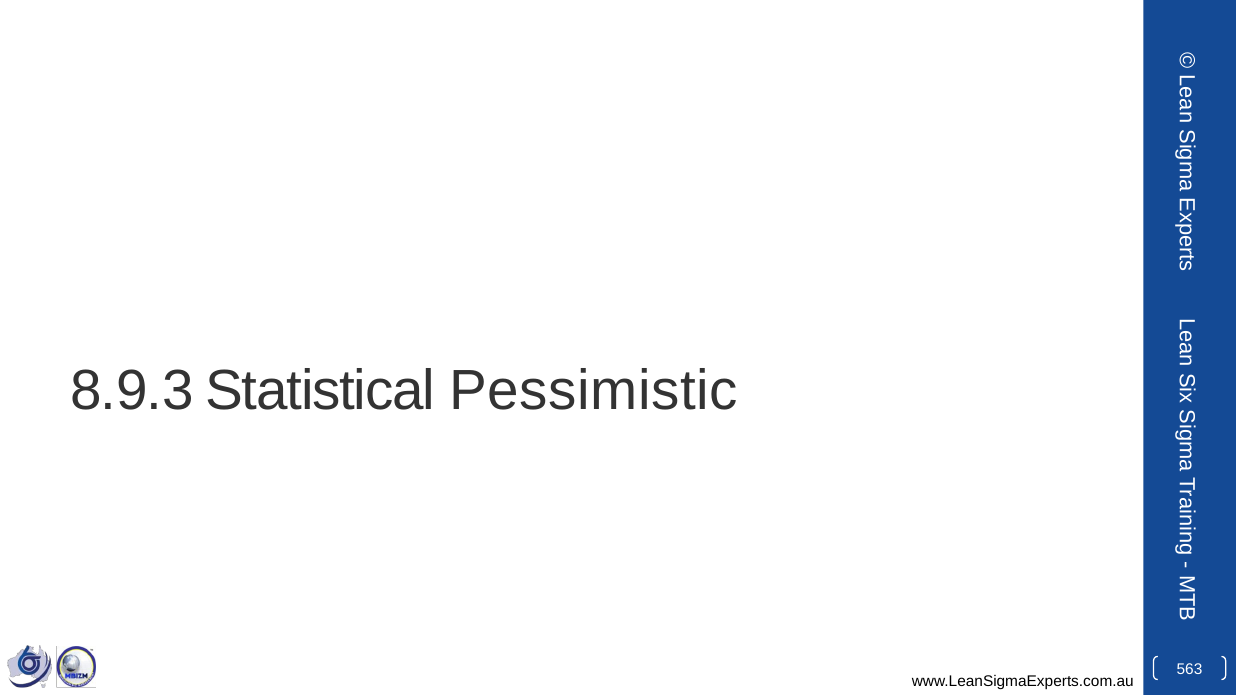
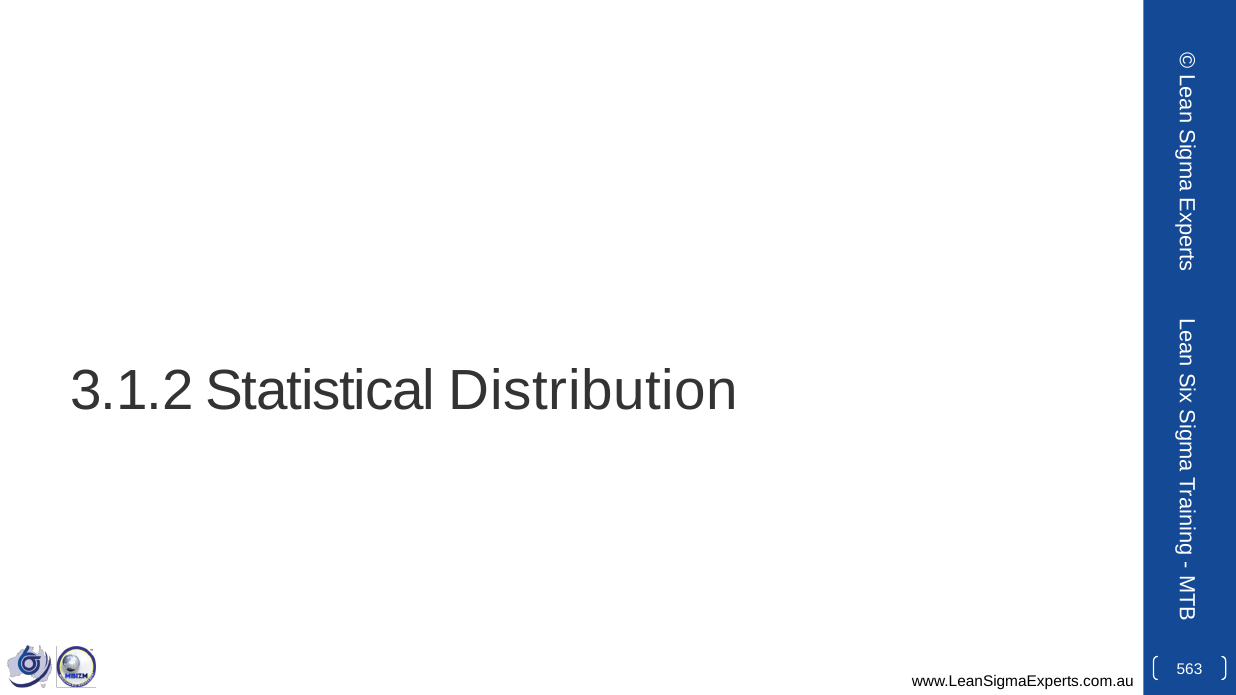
8.9.3: 8.9.3 -> 3.1.2 (132, 390)
Pessimistic: Pessimistic -> Distribution (594, 390)
